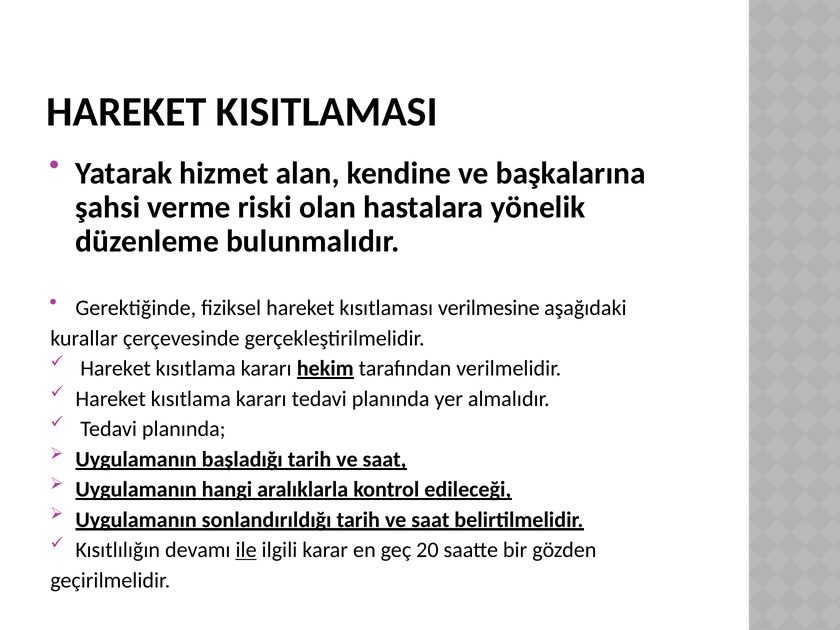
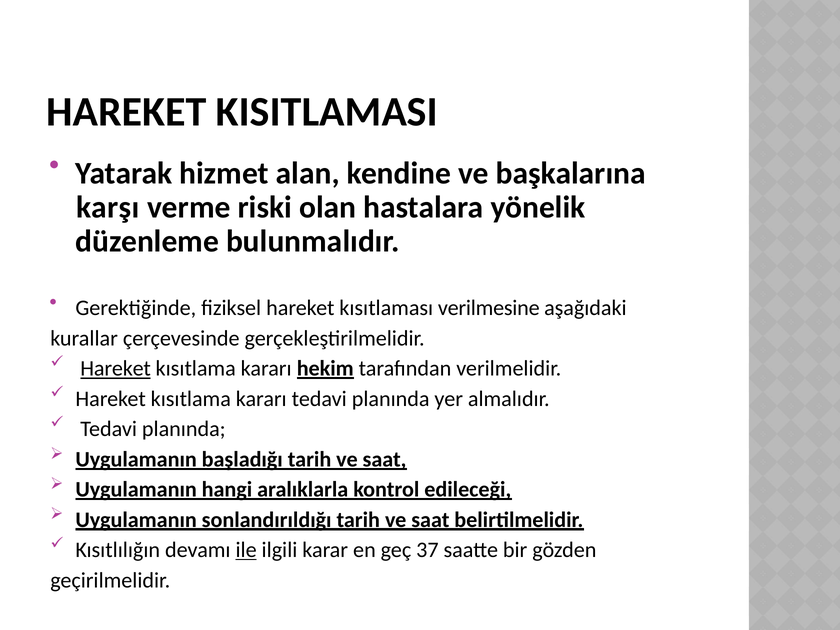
şahsi: şahsi -> karşı (108, 207)
Hareket underline: none -> present (116, 369)
20: 20 -> 37 (427, 550)
